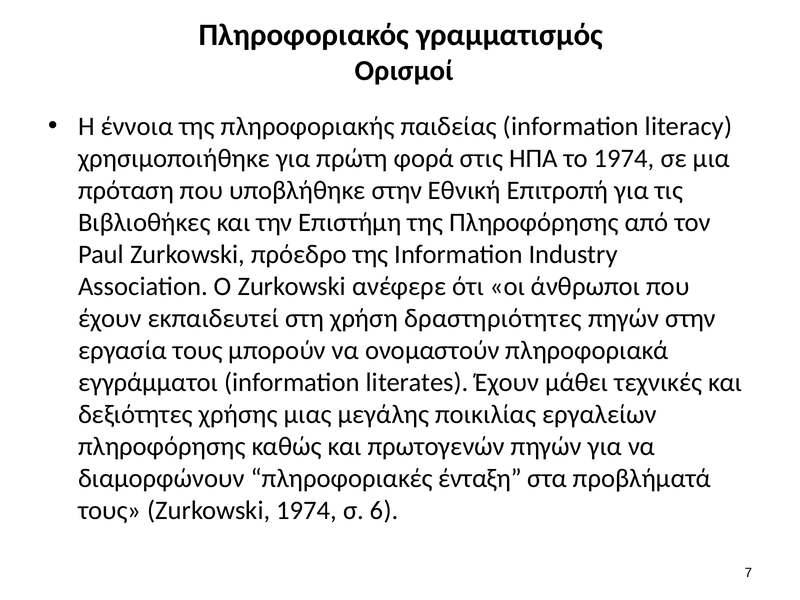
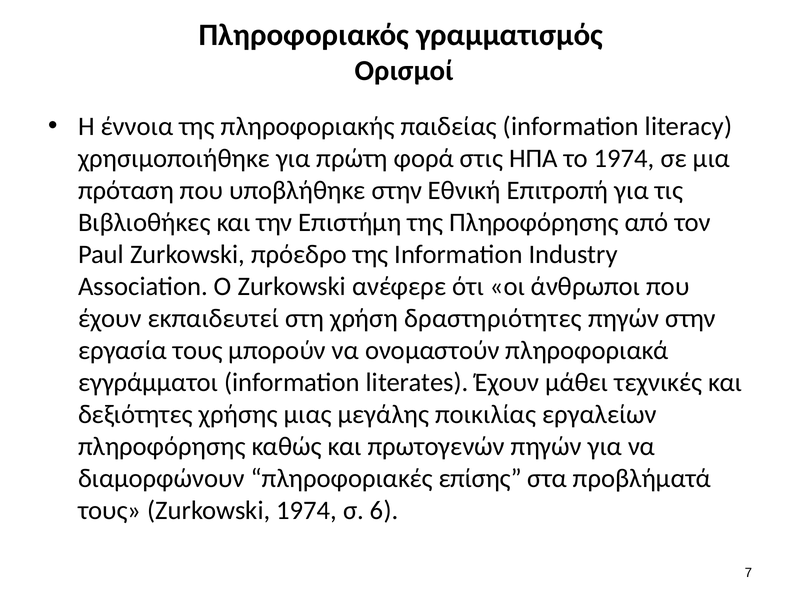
ένταξη: ένταξη -> επίσης (480, 479)
